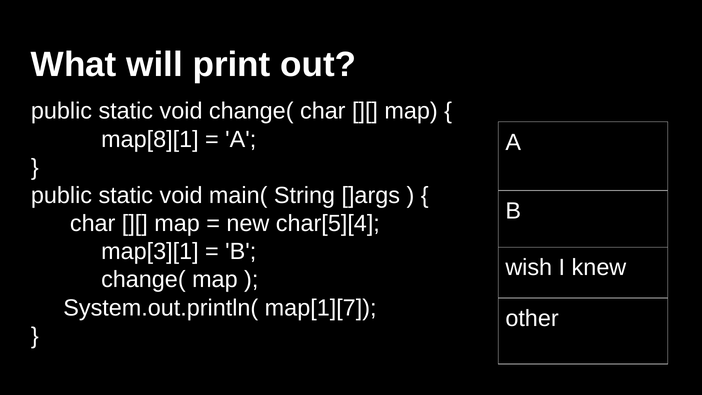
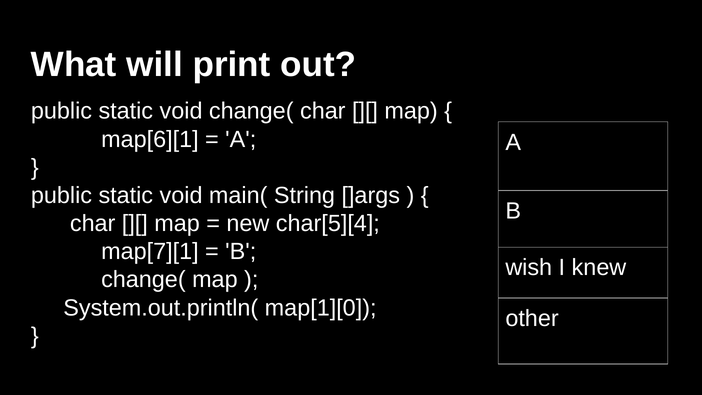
map[8][1: map[8][1 -> map[6][1 (150, 139)
map[3][1: map[3][1 -> map[7][1 (150, 252)
map[1][7: map[1][7 -> map[1][0 (321, 308)
